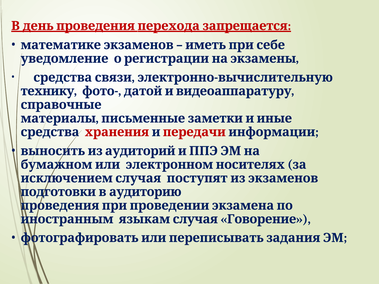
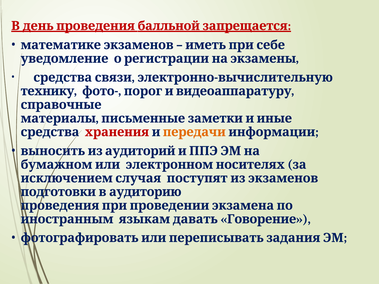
перехода: перехода -> балльной (169, 26)
датой: датой -> порог (143, 91)
передачи colour: red -> orange (194, 132)
языкам случая: случая -> давать (195, 219)
